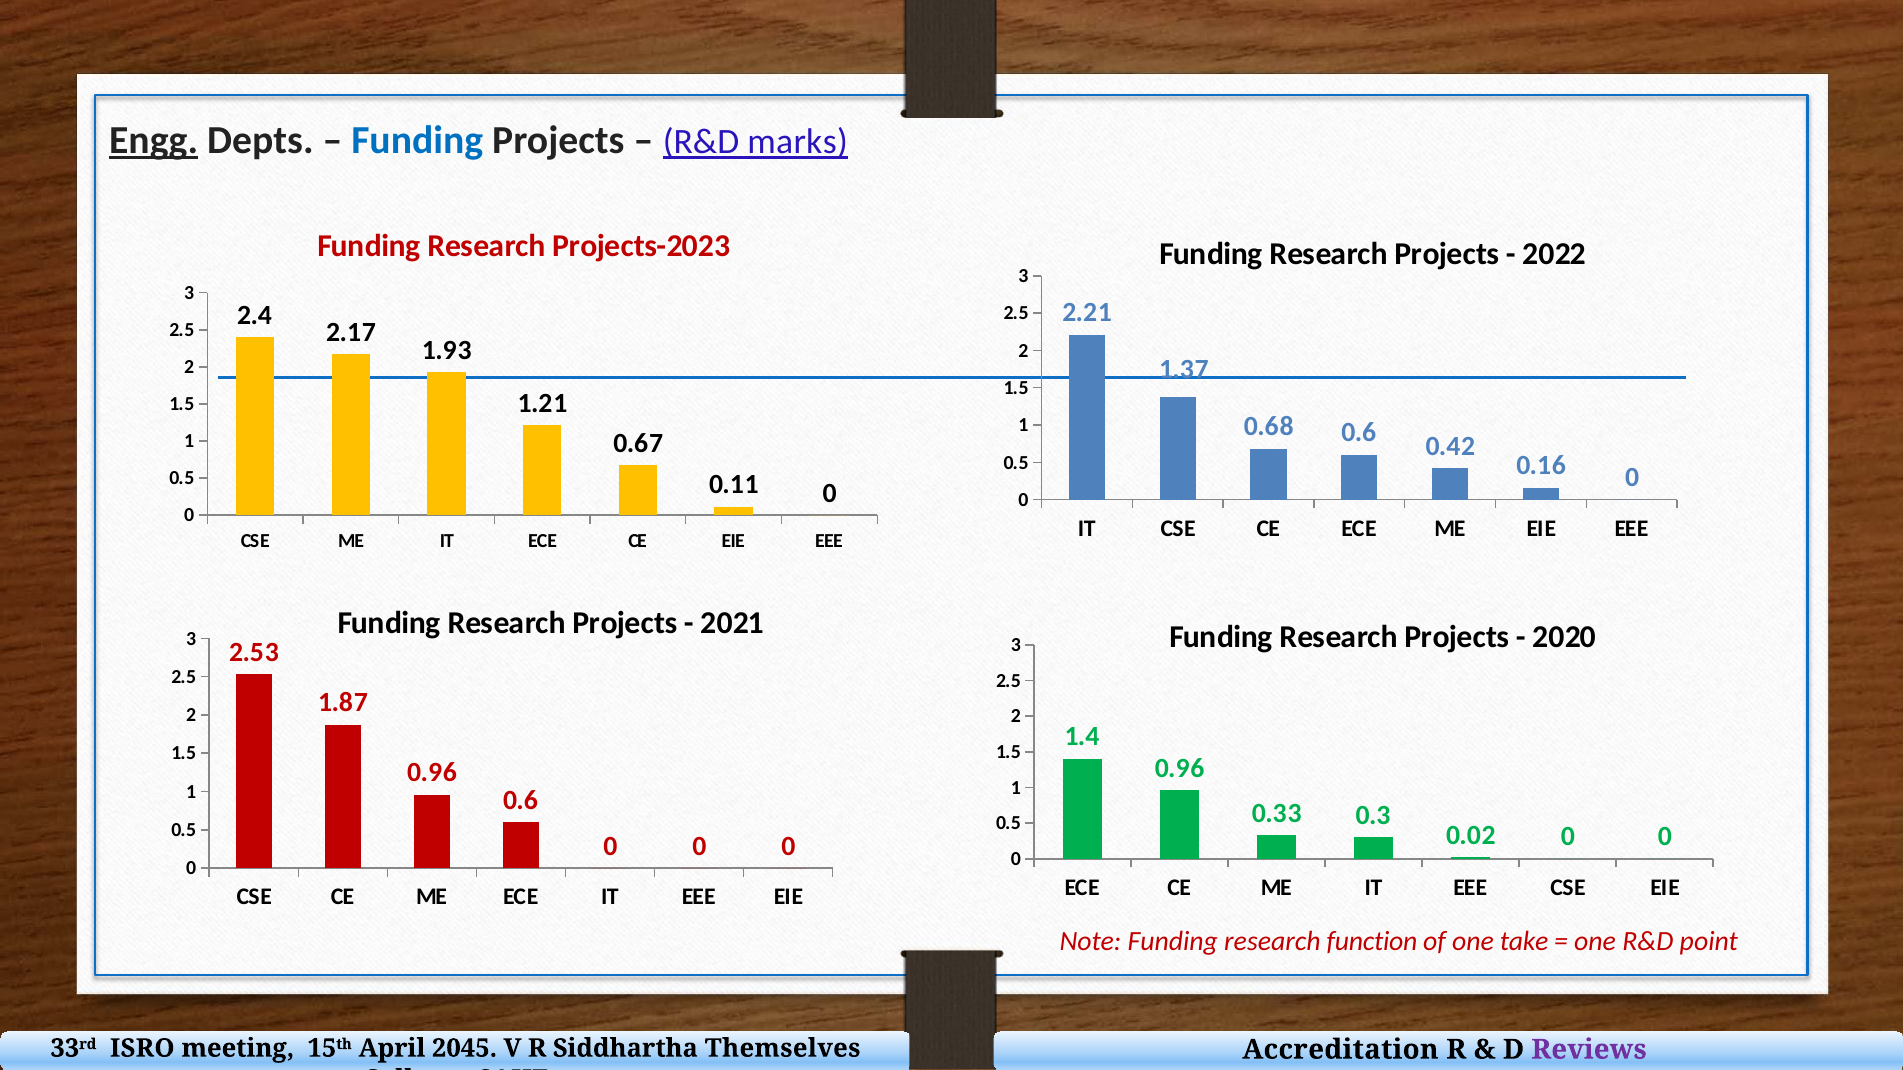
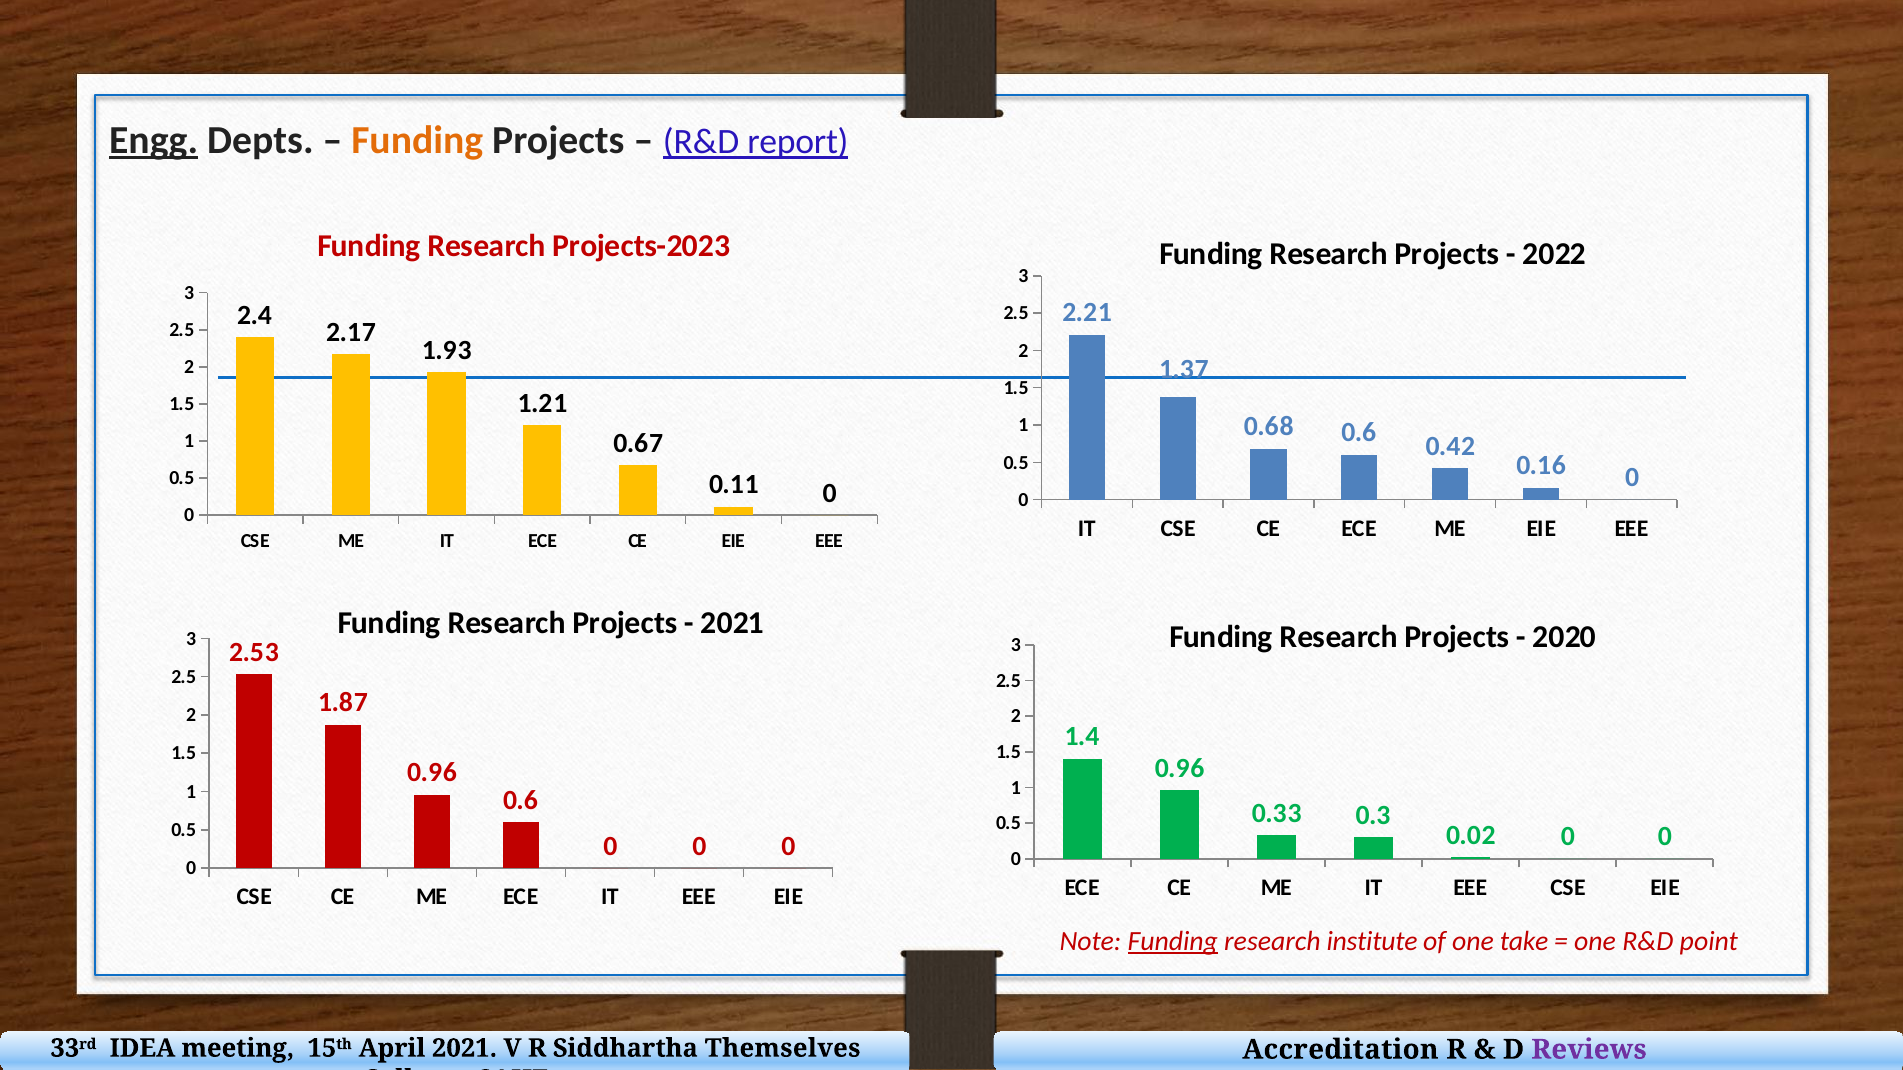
Funding colour: blue -> orange (417, 141)
marks: marks -> report (798, 142)
Funding underline: none -> present (1173, 941)
function: function -> institute (1372, 941)
ISRO: ISRO -> IDEA (142, 1049)
April 2045: 2045 -> 2021 (464, 1049)
